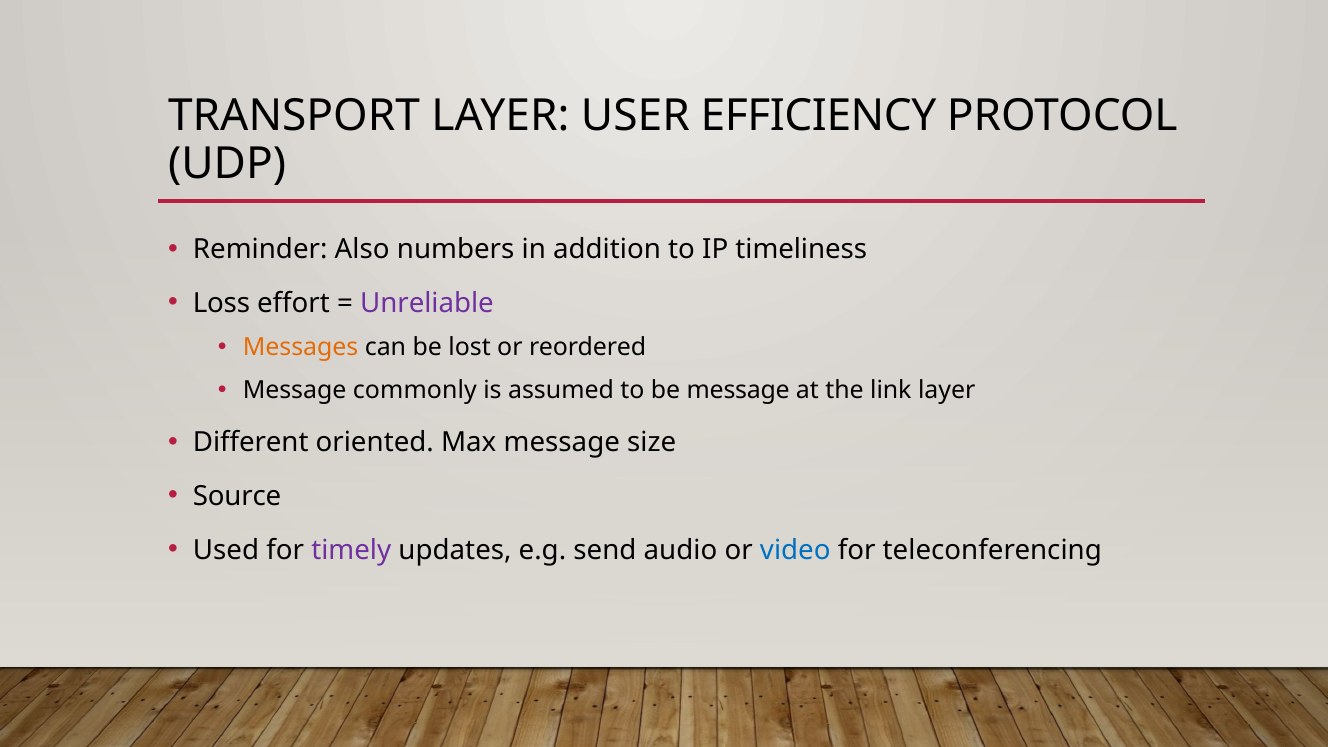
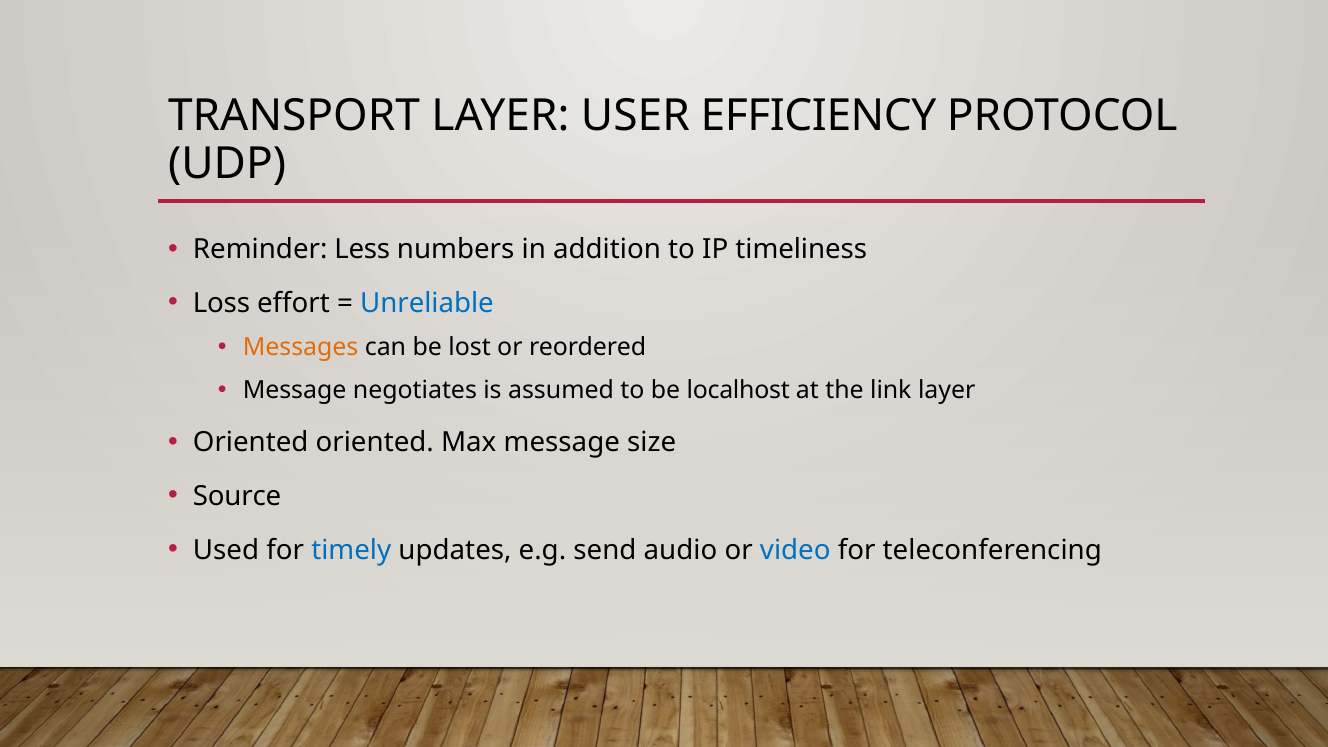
Also: Also -> Less (362, 250)
Unreliable colour: purple -> blue (427, 303)
commonly: commonly -> negotiates (415, 390)
be message: message -> localhost (738, 390)
Different: Different -> Oriented (251, 443)
timely colour: purple -> blue (351, 550)
